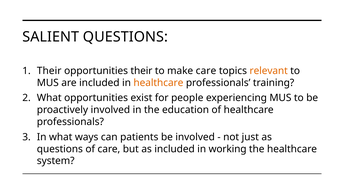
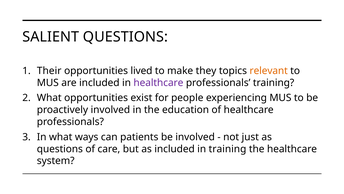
opportunities their: their -> lived (141, 71)
make care: care -> they (206, 71)
healthcare colour: orange -> purple (158, 83)
in working: working -> training (227, 149)
